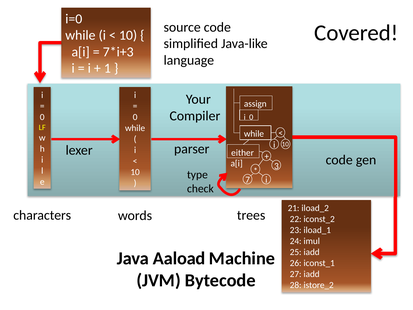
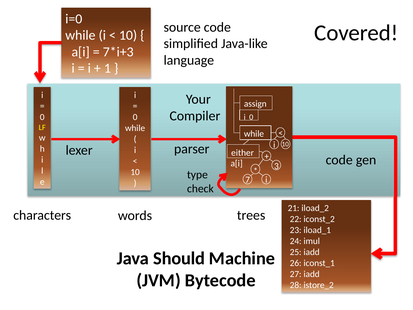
Aaload: Aaload -> Should (179, 258)
